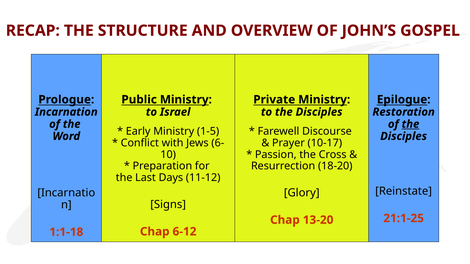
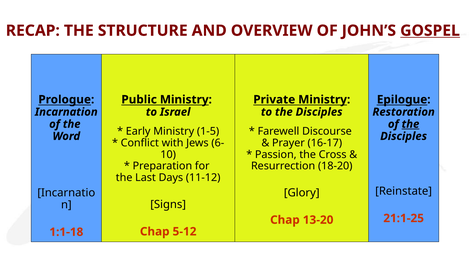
GOSPEL underline: none -> present (430, 31)
10-17: 10-17 -> 16-17 (325, 143)
6-12: 6-12 -> 5-12 (185, 232)
